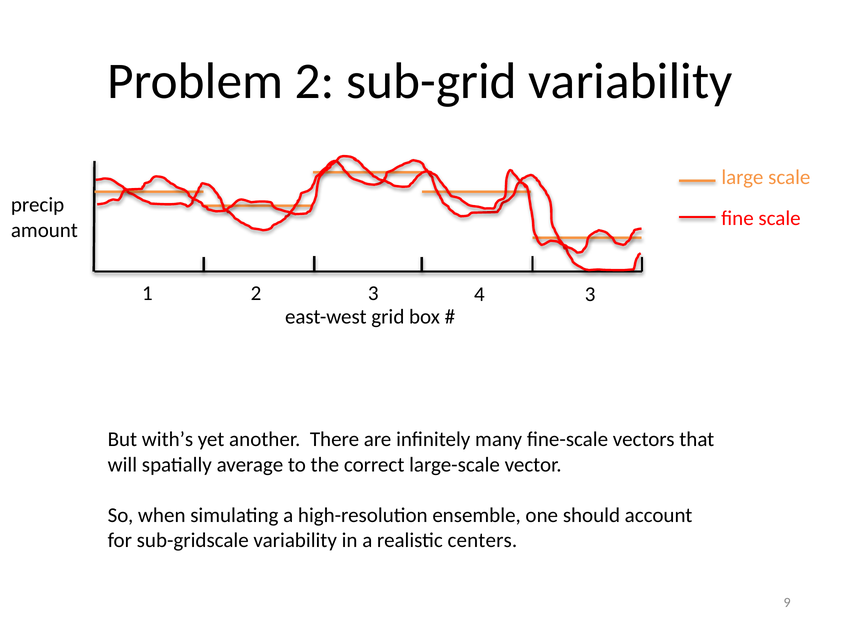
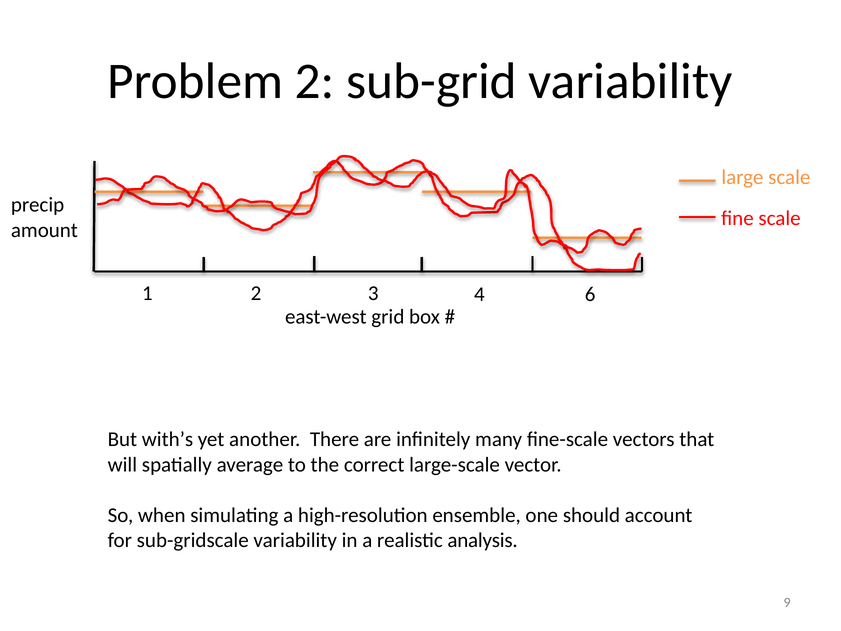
4 3: 3 -> 6 (590, 294)
centers: centers -> analysis (483, 540)
